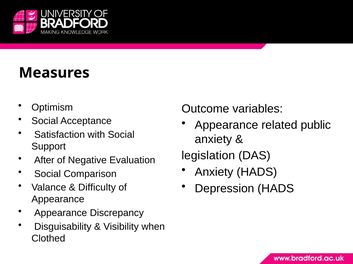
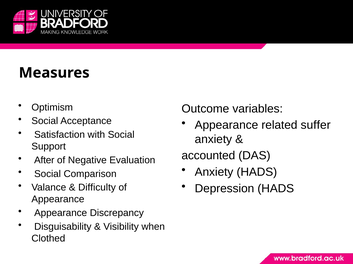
public: public -> suffer (316, 125)
legislation: legislation -> accounted (208, 156)
